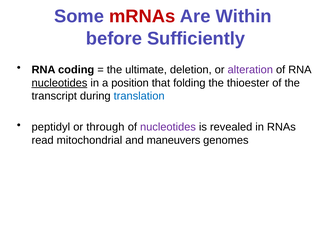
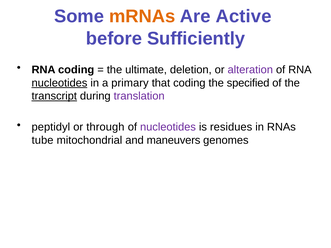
mRNAs colour: red -> orange (142, 16)
Within: Within -> Active (244, 16)
position: position -> primary (130, 83)
that folding: folding -> coding (189, 83)
thioester: thioester -> specified (248, 83)
transcript underline: none -> present (54, 96)
translation colour: blue -> purple (139, 96)
revealed: revealed -> residues (231, 127)
read: read -> tube (43, 140)
